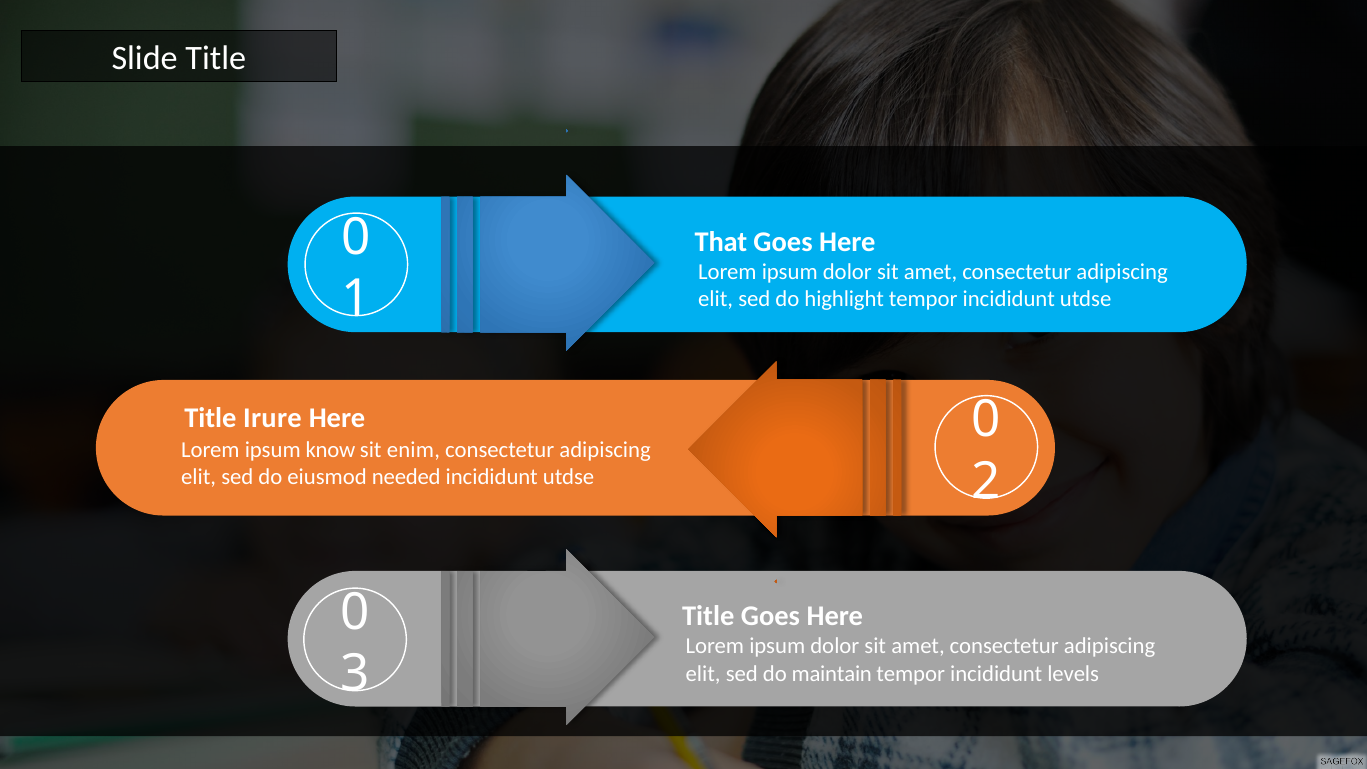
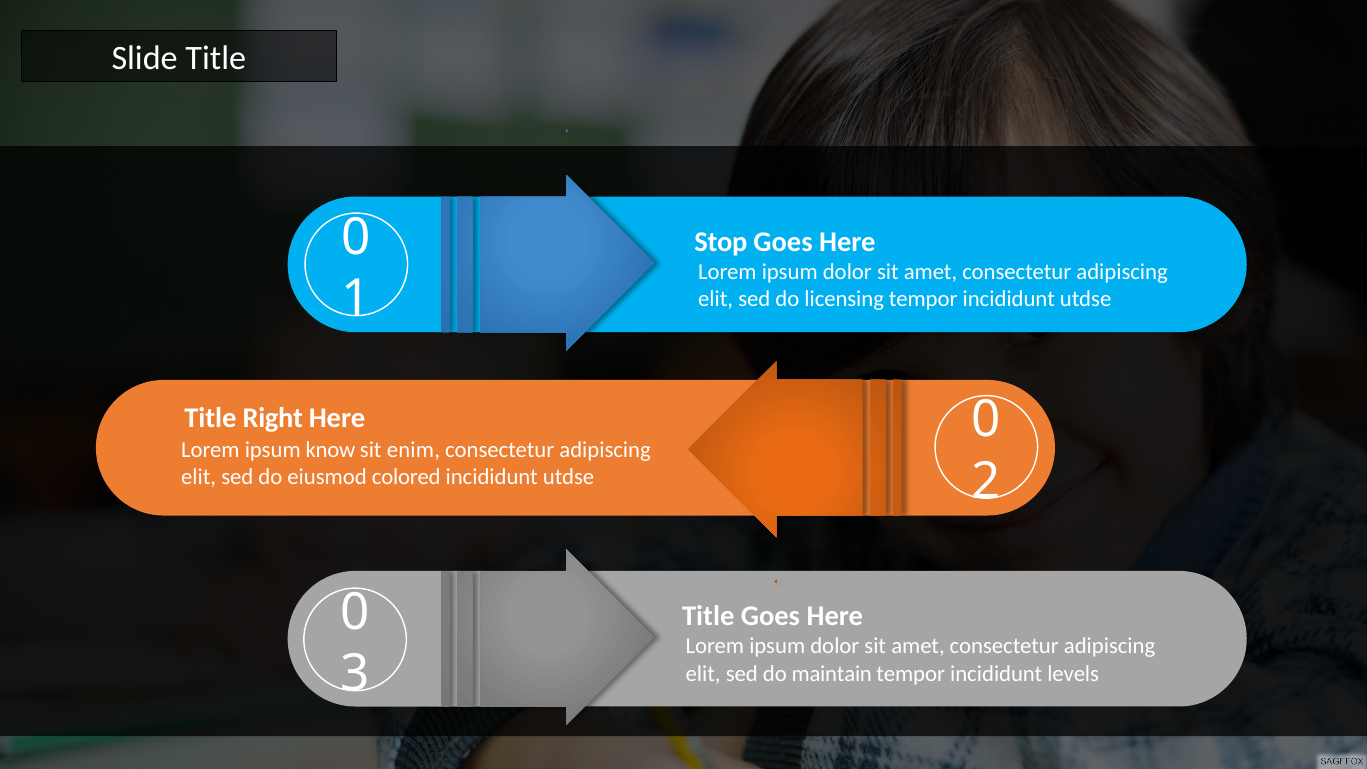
That: That -> Stop (721, 242)
highlight: highlight -> licensing (844, 299)
Irure: Irure -> Right (273, 418)
needed: needed -> colored (406, 477)
